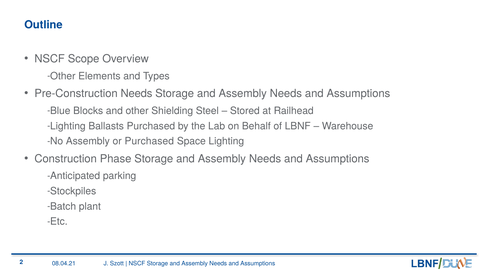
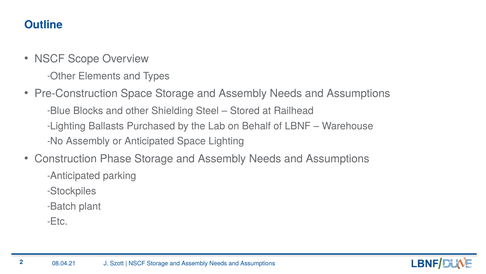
Pre-Construction Needs: Needs -> Space (136, 93)
or Purchased: Purchased -> Anticipated (149, 141)
